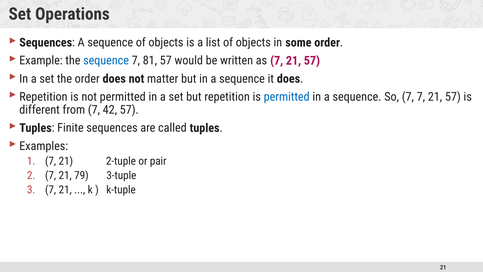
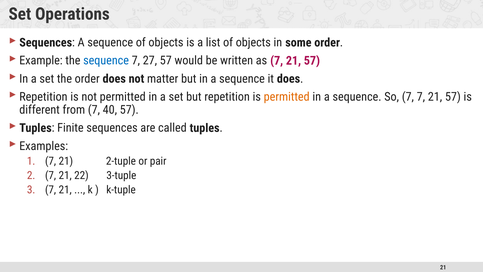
81: 81 -> 27 (150, 61)
permitted colour: blue -> orange (287, 97)
42: 42 -> 40 (110, 110)
79: 79 -> 22 (81, 175)
